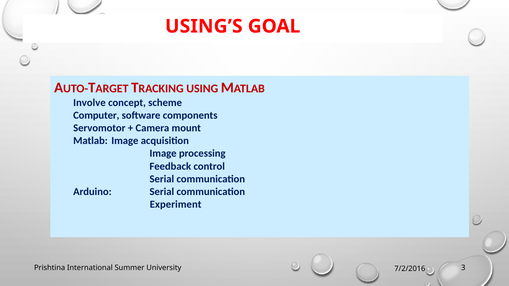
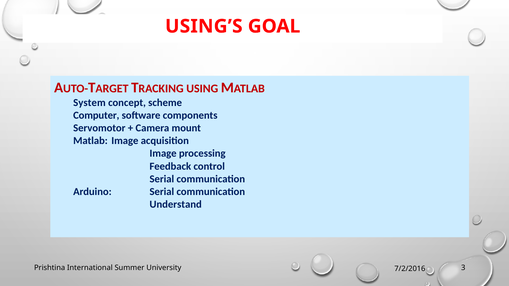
Involve: Involve -> System (89, 103)
Experiment: Experiment -> Understand (176, 205)
